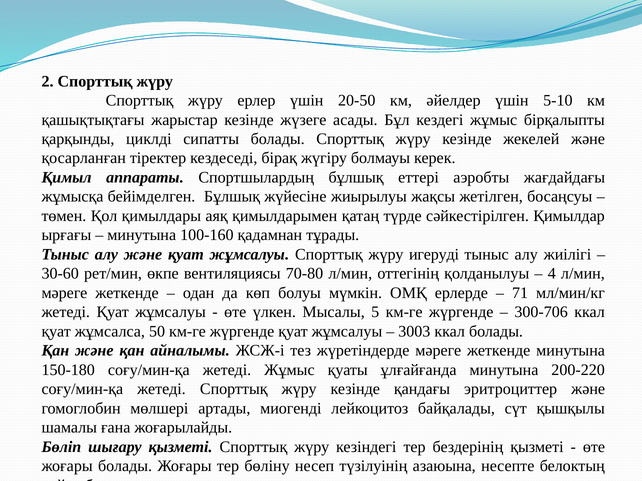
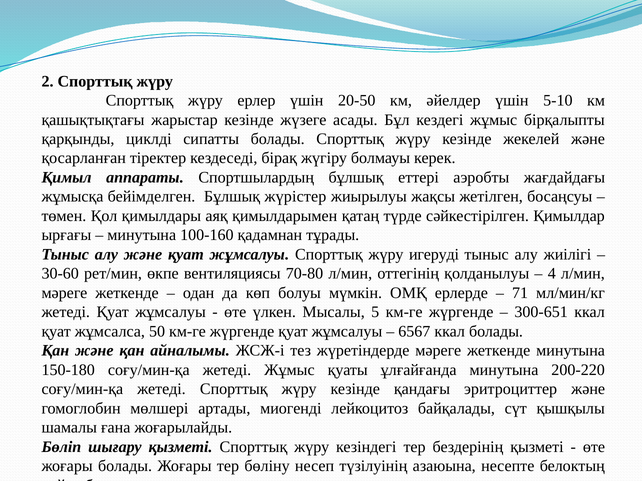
жүйесіне: жүйесіне -> жүрістер (295, 197)
300-706: 300-706 -> 300-651 (541, 312)
3003: 3003 -> 6567 (414, 332)
